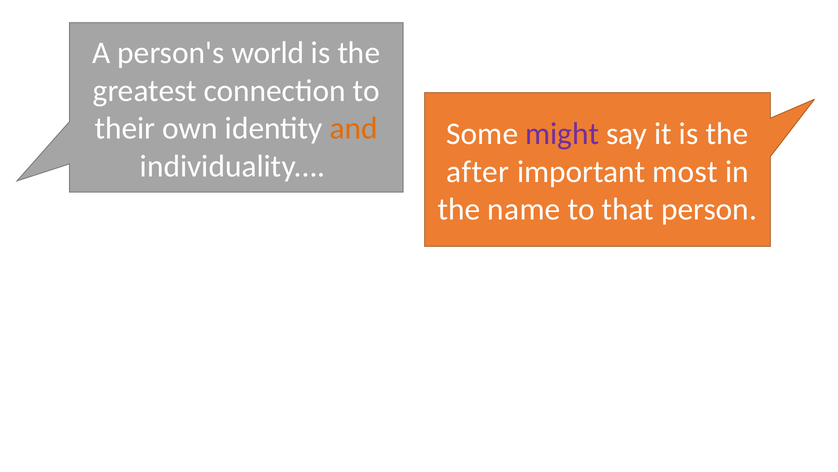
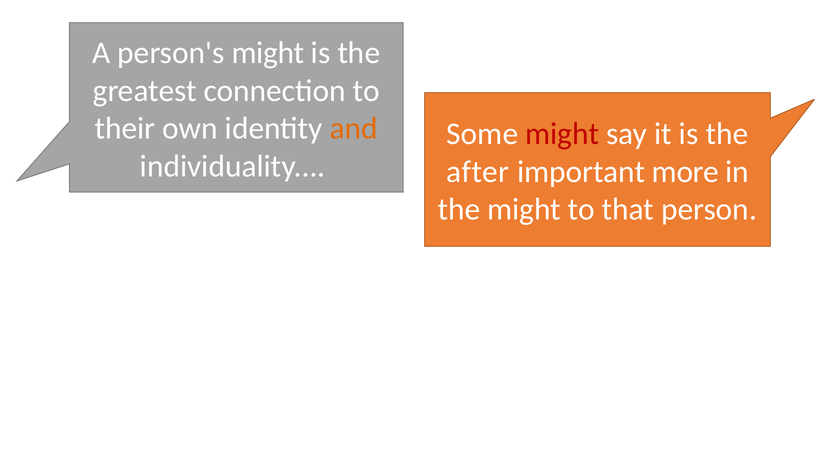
person's world: world -> might (268, 53)
might colour: purple -> red (562, 134)
most: most -> more (685, 171)
the name: name -> might (524, 209)
